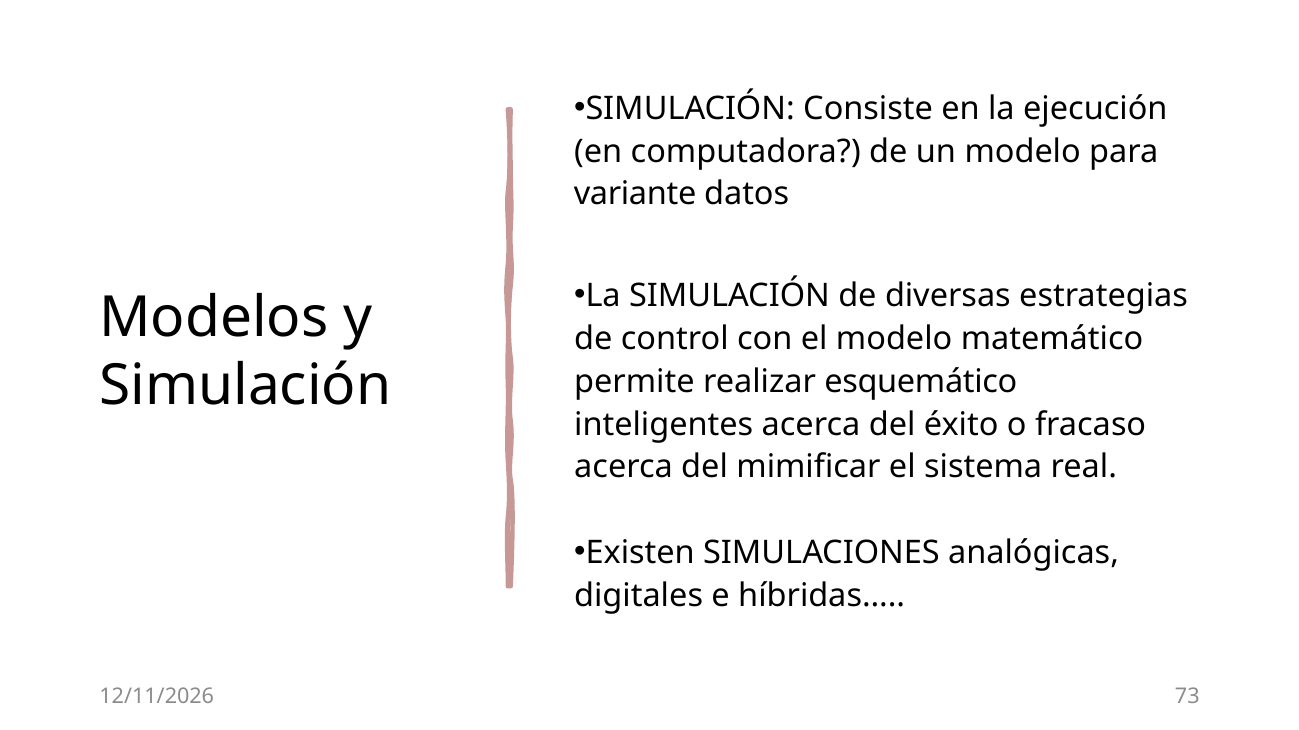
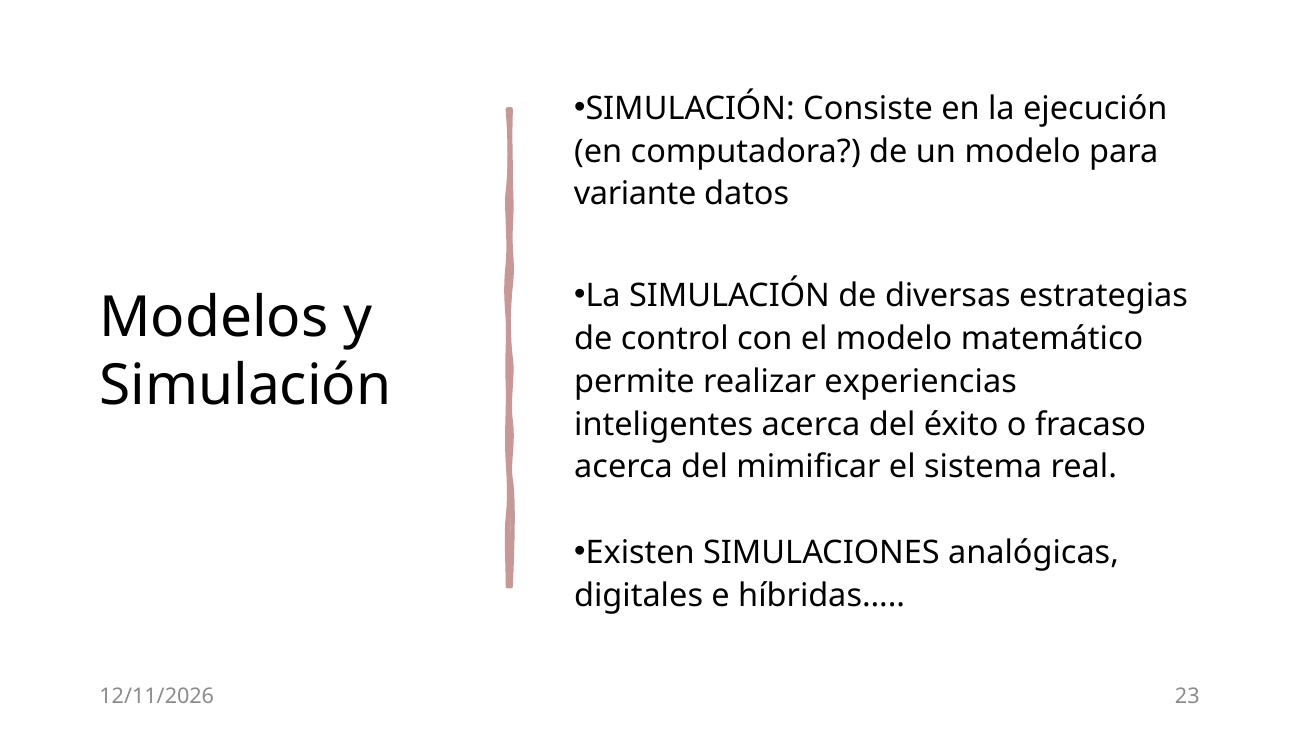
esquemático: esquemático -> experiencias (921, 382)
73: 73 -> 23 (1187, 697)
